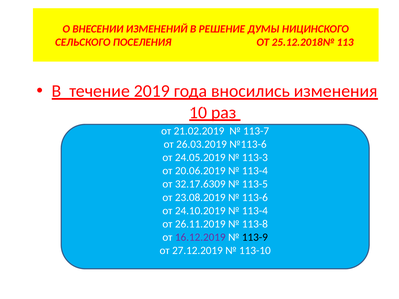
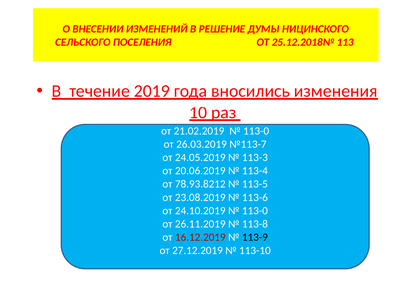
113-7: 113-7 -> 113-0 (256, 131)
№113-6: №113-6 -> №113-7 (248, 144)
32.17.6309: 32.17.6309 -> 78.93.8212 (200, 184)
113-4: 113-4 -> 113-0 (255, 211)
16.12.2019 colour: purple -> red (200, 237)
